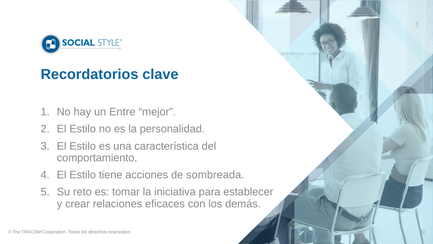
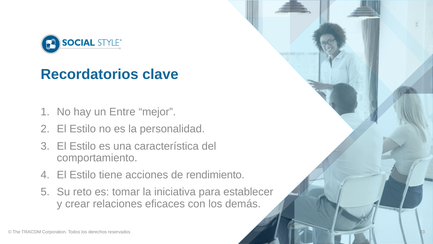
sombreada: sombreada -> rendimiento (215, 175)
